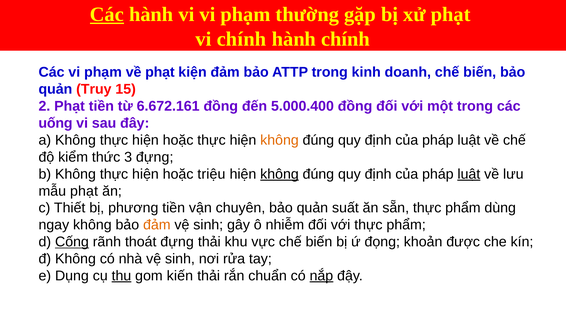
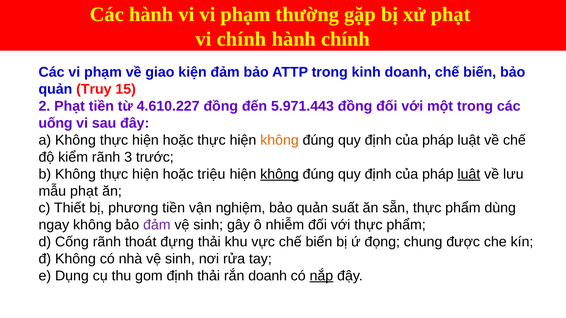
Các underline: present -> none (107, 15)
về phạt: phạt -> giao (160, 72)
6.672.161: 6.672.161 -> 4.610.227 (168, 106)
5.000.400: 5.000.400 -> 5.971.443 (302, 106)
kiểm thức: thức -> rãnh (106, 157)
3 đựng: đựng -> trước (155, 157)
chuyên: chuyên -> nghiệm (241, 208)
đảm colour: orange -> purple (157, 225)
Cống underline: present -> none (72, 242)
khoản: khoản -> chung (423, 242)
thu underline: present -> none (121, 276)
gom kiến: kiến -> định (180, 276)
rắn chuẩn: chuẩn -> doanh (268, 276)
